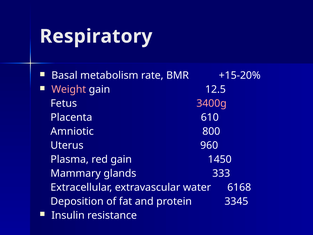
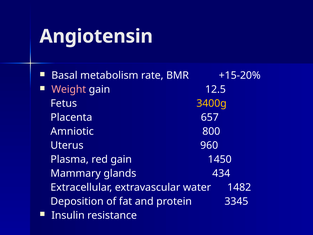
Respiratory: Respiratory -> Angiotensin (96, 36)
3400g colour: pink -> yellow (212, 103)
610: 610 -> 657 (210, 117)
333: 333 -> 434 (221, 173)
6168: 6168 -> 1482 (239, 187)
